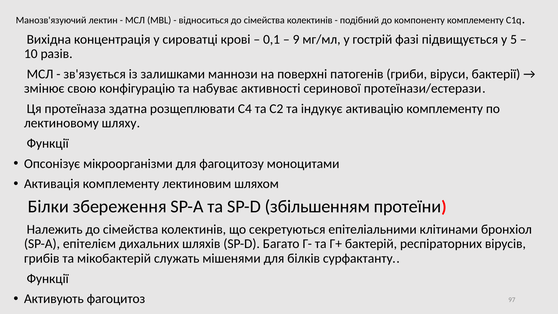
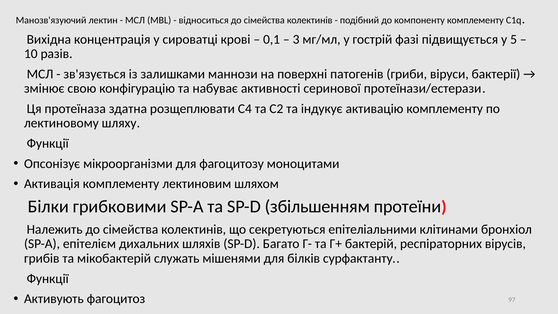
9: 9 -> 3 (296, 39)
збереження: збереження -> грибковими (120, 207)
